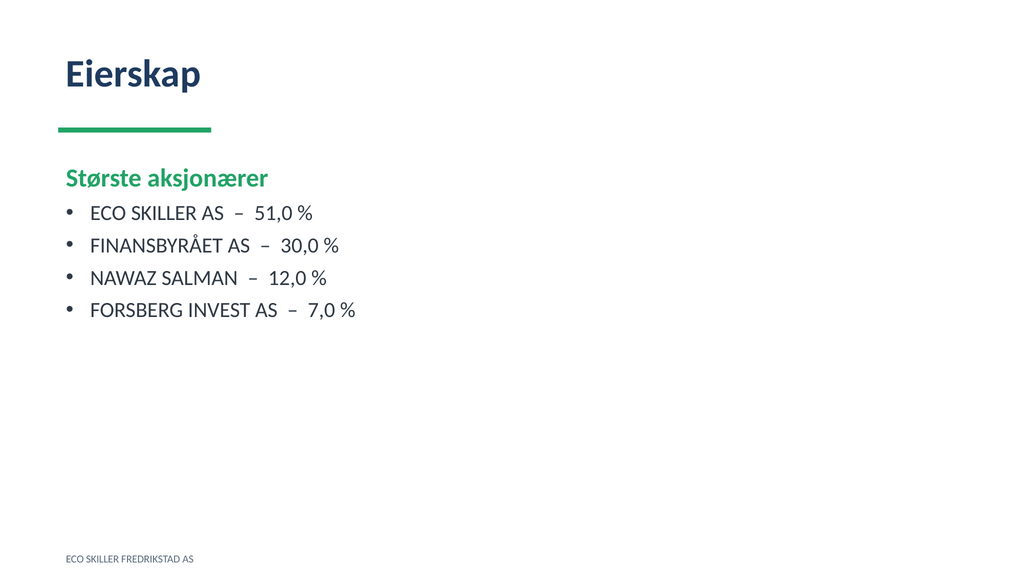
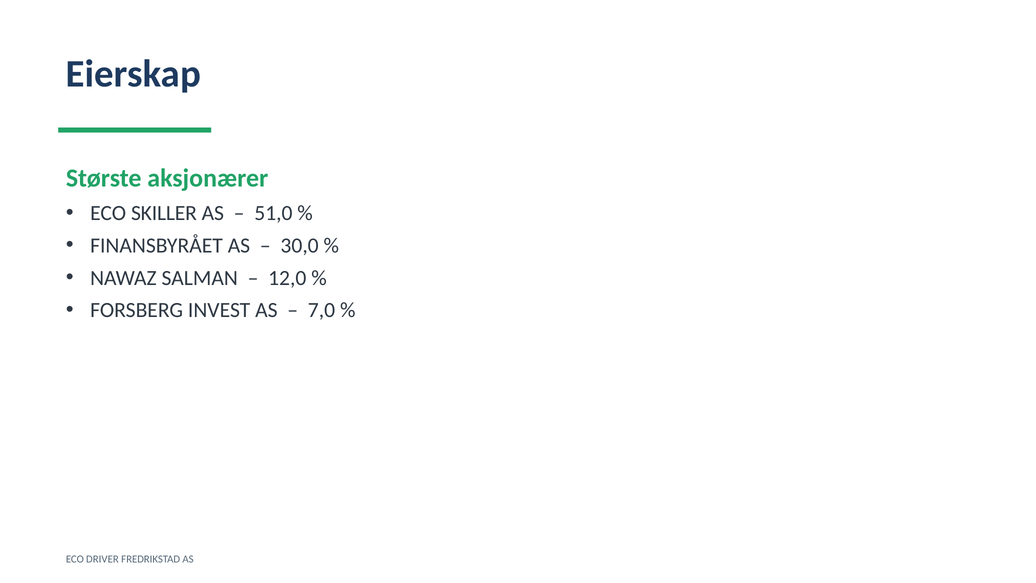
SKILLER: SKILLER -> DRIVER (102, 559)
